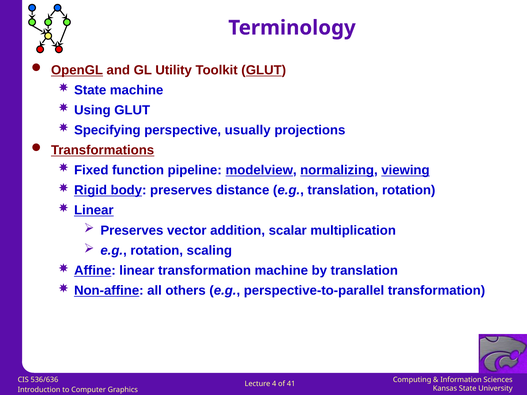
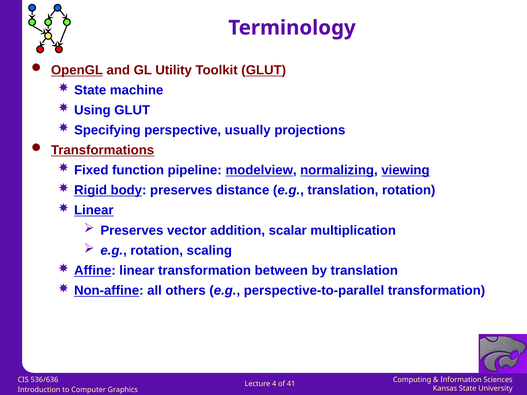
transformation machine: machine -> between (281, 271)
